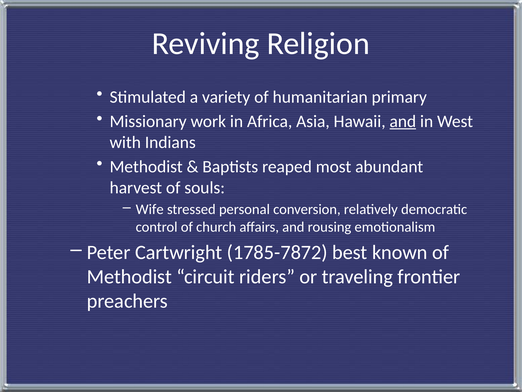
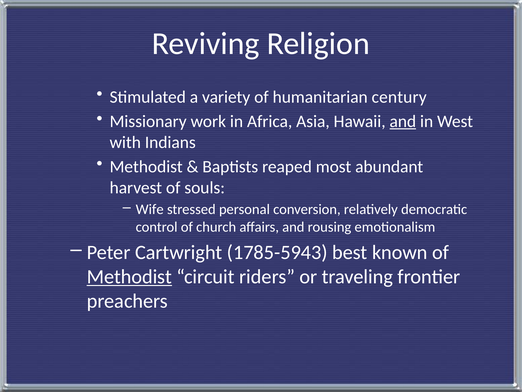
primary: primary -> century (399, 97)
1785-7872: 1785-7872 -> 1785-5943 (277, 252)
Methodist underline: none -> present (129, 276)
